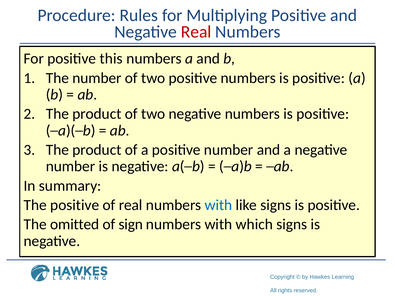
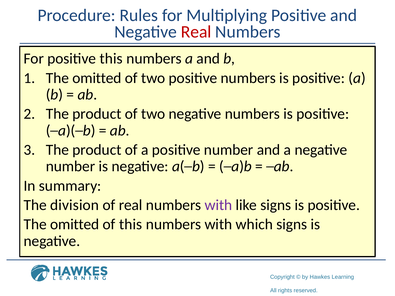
number: number -> omitted (97, 78)
The positive: positive -> division (75, 205)
with colour: blue -> purple (218, 205)
of sign: sign -> this (131, 225)
